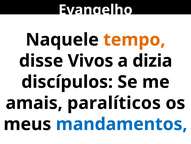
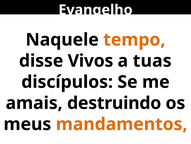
dizia: dizia -> tuas (152, 61)
paralíticos: paralíticos -> destruindo (114, 103)
mandamentos colour: blue -> orange (122, 124)
